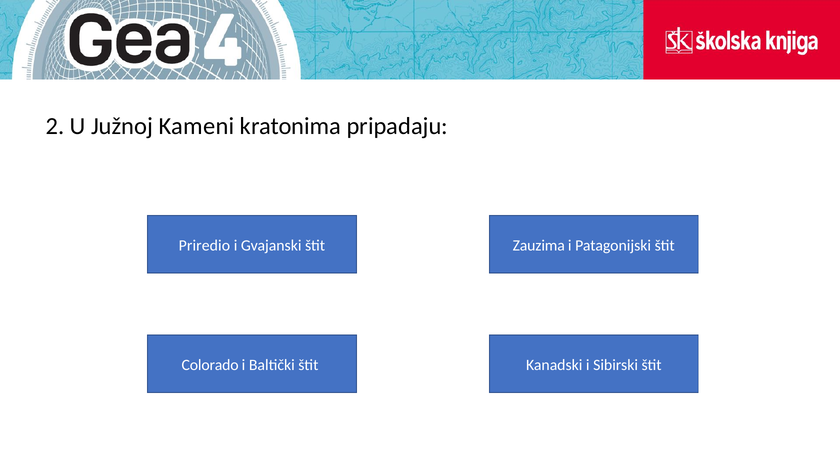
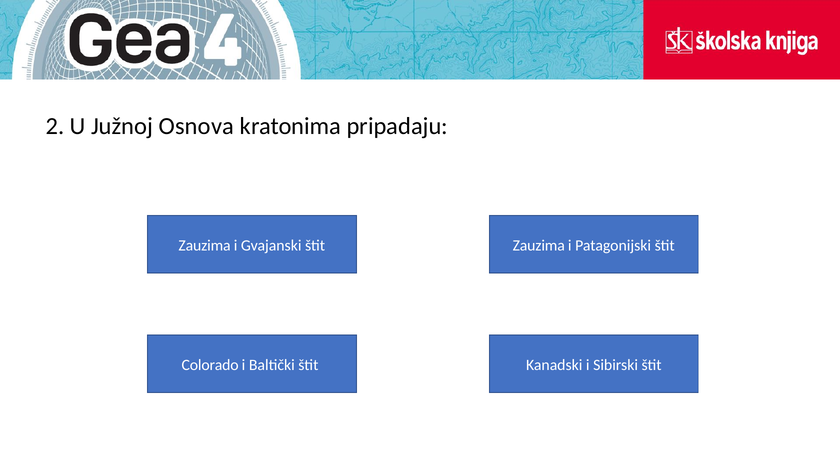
Kameni: Kameni -> Osnova (196, 126)
Priredio: Priredio -> Zauzima (205, 246)
